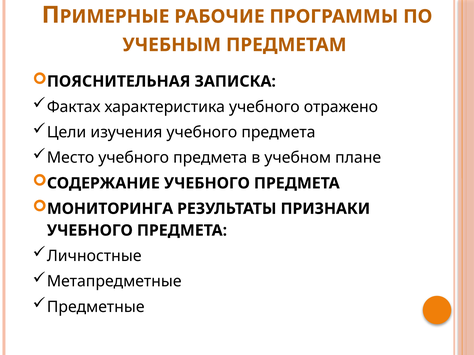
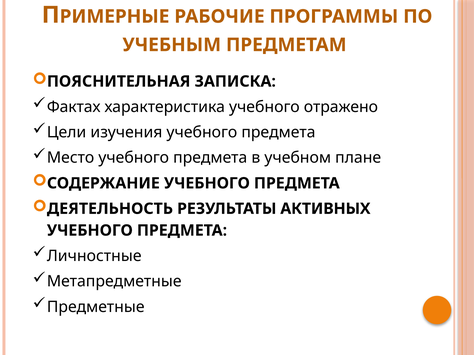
МОНИТОРИНГА: МОНИТОРИНГА -> ДЕЯТЕЛЬНОСТЬ (110, 209)
ПРИЗНАКИ: ПРИЗНАКИ -> АКТИВНЫХ (325, 209)
